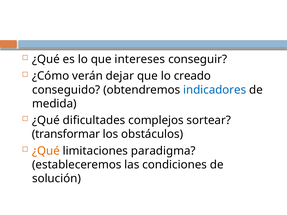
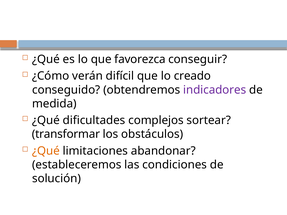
intereses: intereses -> favorezca (140, 59)
dejar: dejar -> difícil (120, 76)
indicadores colour: blue -> purple (215, 90)
paradigma: paradigma -> abandonar (163, 151)
